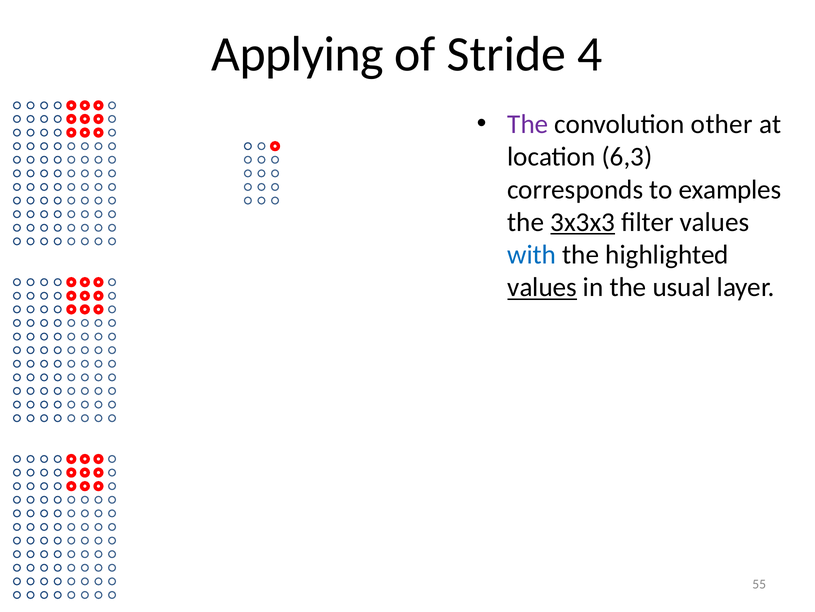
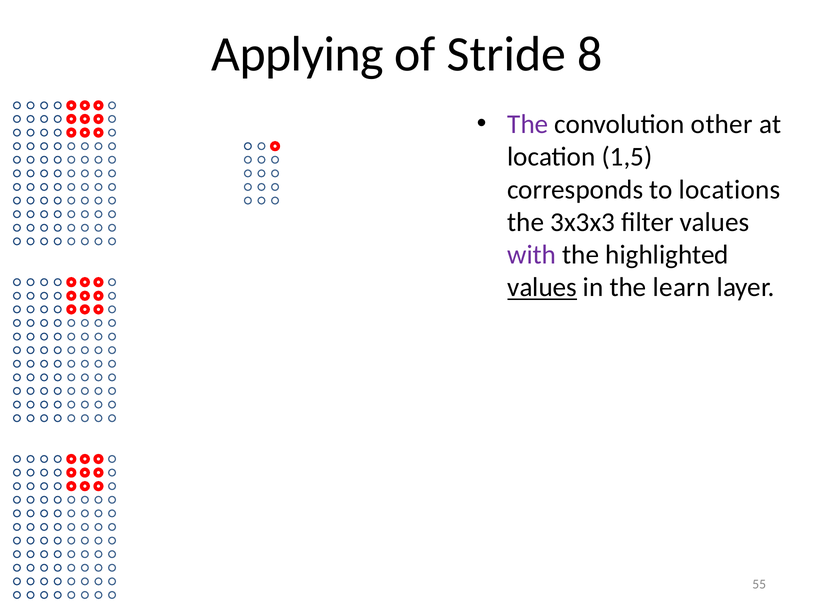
4: 4 -> 8 (590, 54)
6,3: 6,3 -> 1,5 (627, 157)
examples: examples -> locations (730, 189)
3x3x3 underline: present -> none (583, 222)
with colour: blue -> purple (532, 255)
usual: usual -> learn (682, 287)
